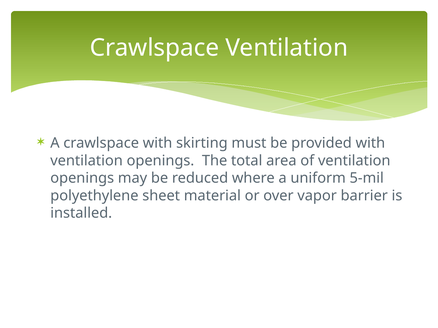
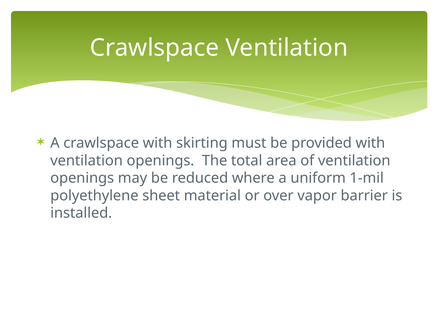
5-mil: 5-mil -> 1-mil (367, 178)
